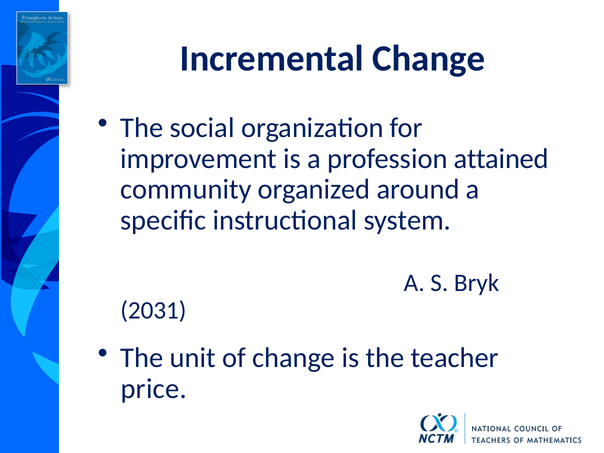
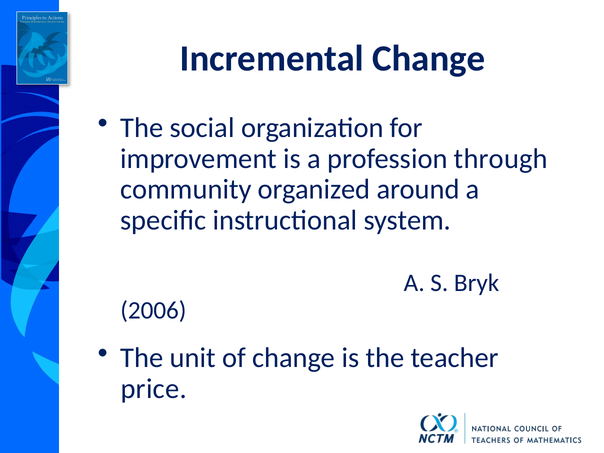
attained: attained -> through (501, 159)
2031: 2031 -> 2006 (153, 310)
